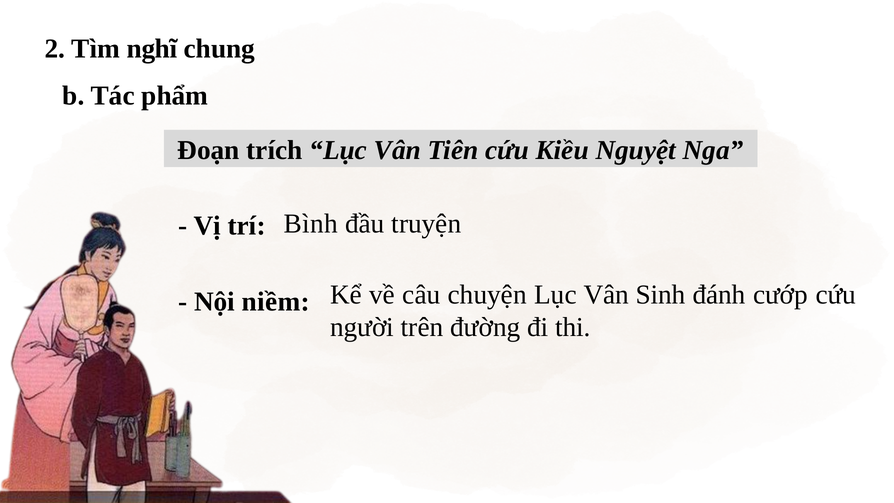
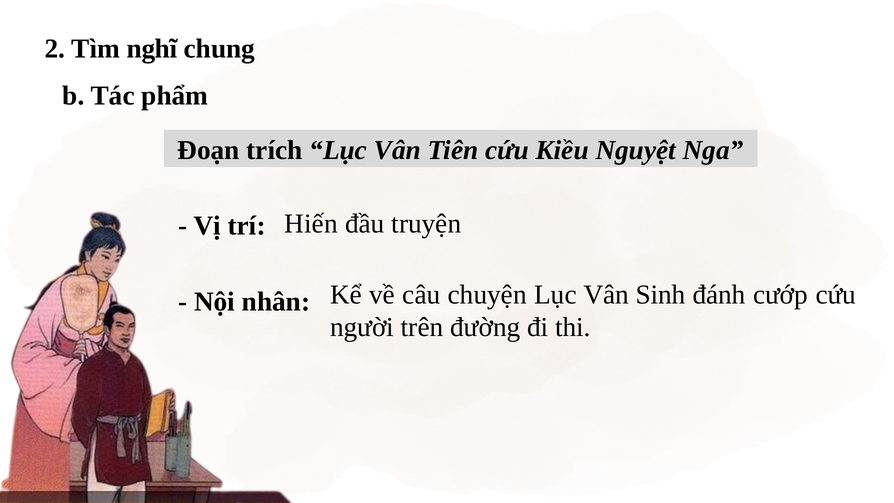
Bình: Bình -> Hiến (311, 224)
niềm: niềm -> nhân (276, 302)
